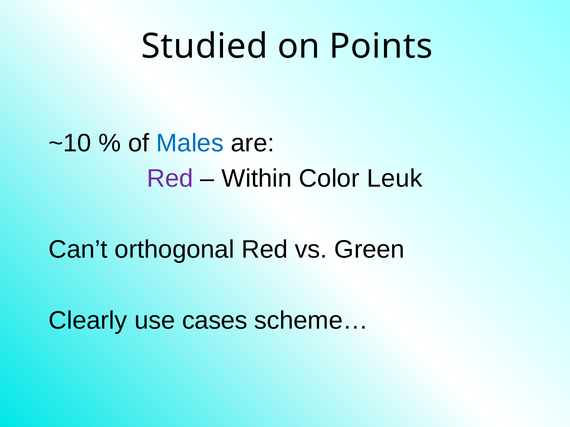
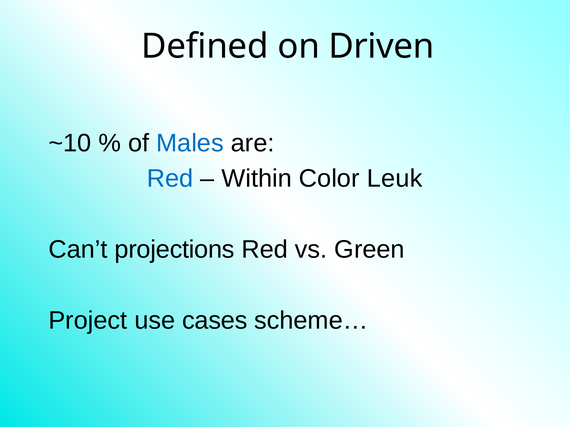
Studied: Studied -> Defined (205, 46)
Points: Points -> Driven (381, 46)
Red colour: purple -> blue (170, 179)
orthogonal: orthogonal -> projections (175, 250)
Clearly: Clearly -> Project (88, 321)
